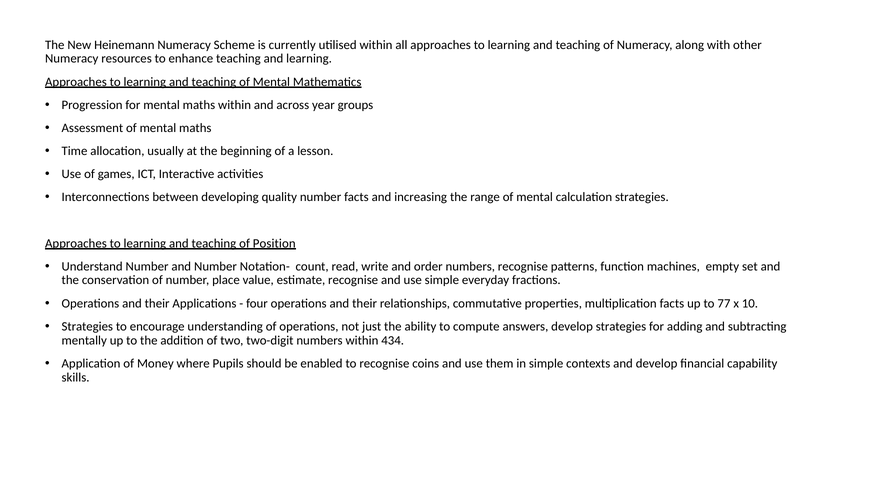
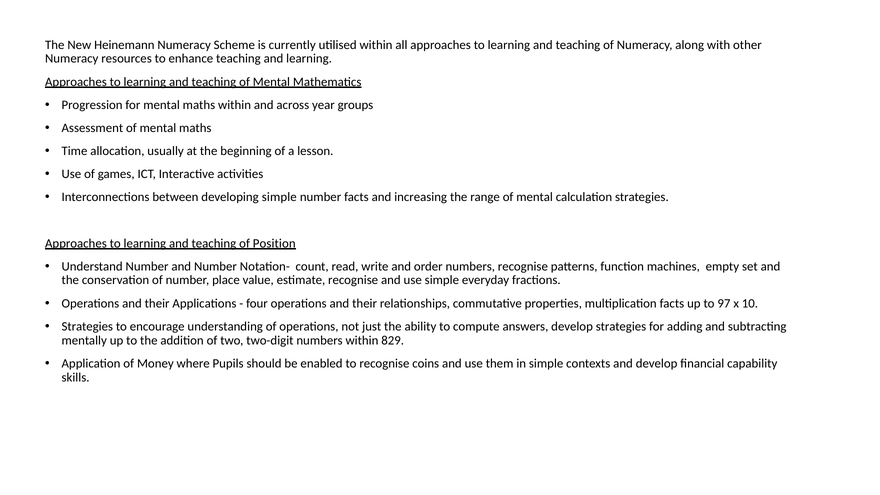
developing quality: quality -> simple (279, 197)
77: 77 -> 97 (724, 303)
434: 434 -> 829 (393, 340)
